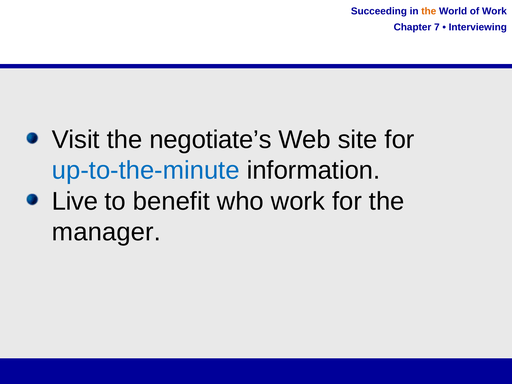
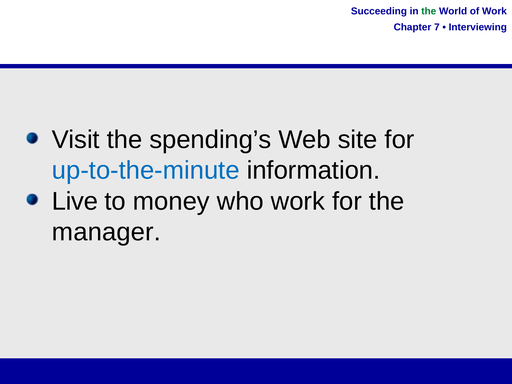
the colour: orange -> green (429, 11)
negotiate’s: negotiate’s -> spending’s (210, 140)
benefit: benefit -> money (171, 201)
